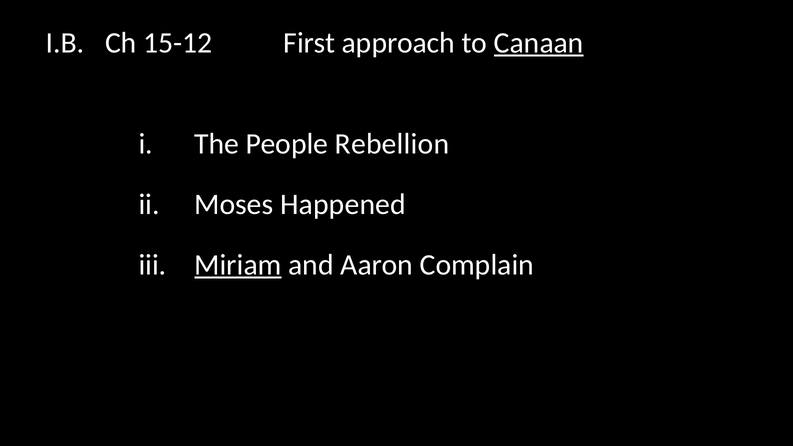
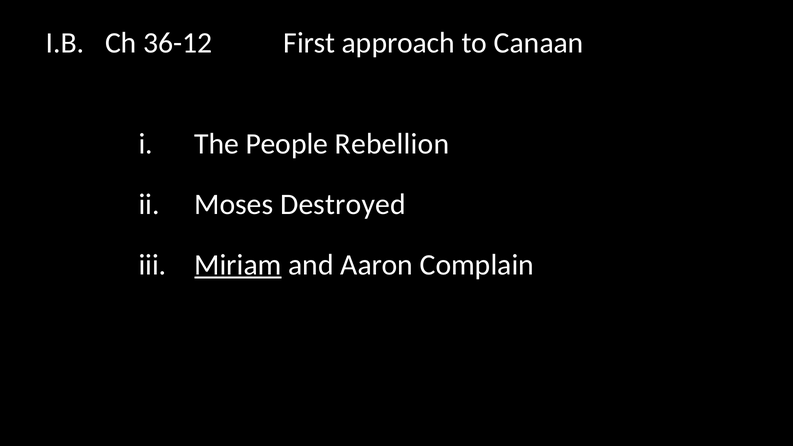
15-12: 15-12 -> 36-12 (178, 43)
Canaan underline: present -> none (539, 43)
Happened: Happened -> Destroyed (343, 204)
